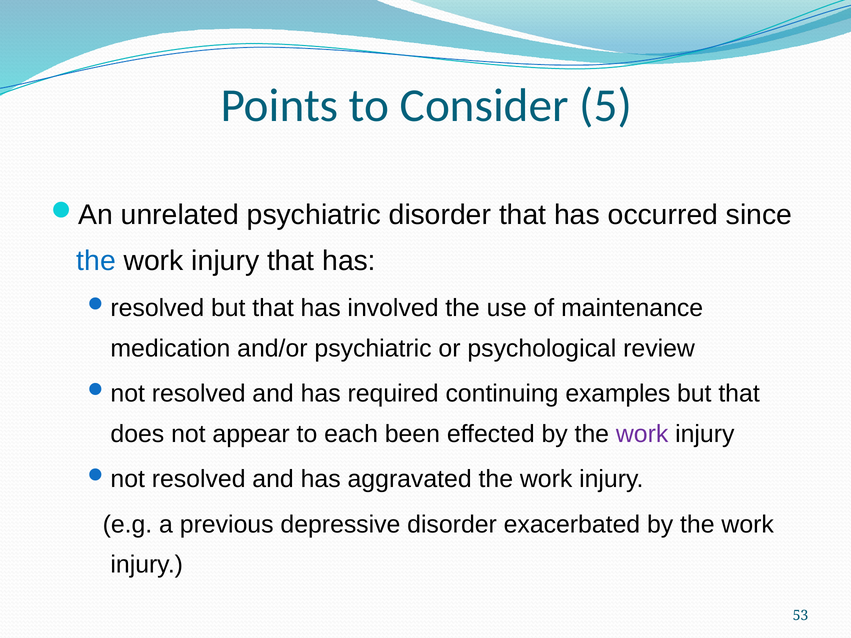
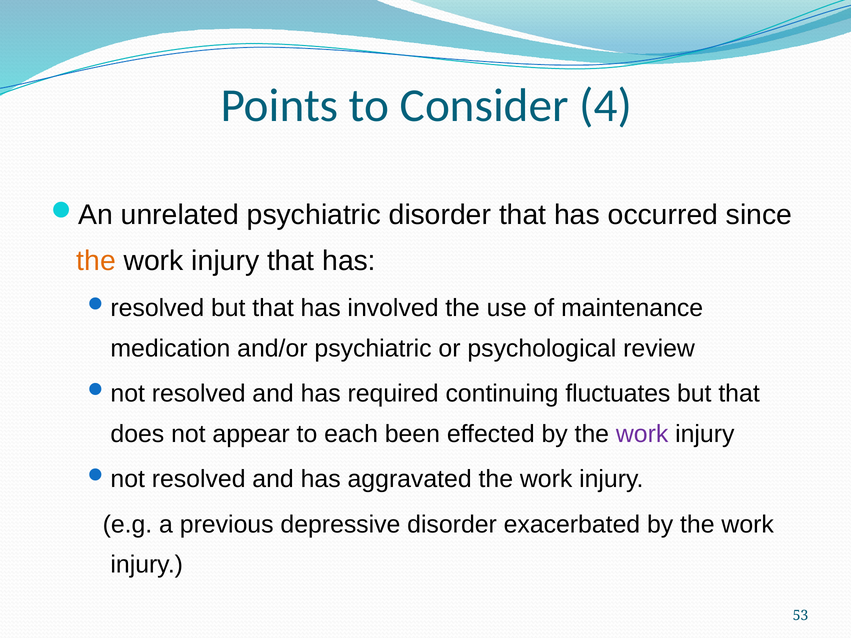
5: 5 -> 4 (606, 106)
the colour: blue -> orange (96, 261)
examples: examples -> fluctuates (618, 394)
